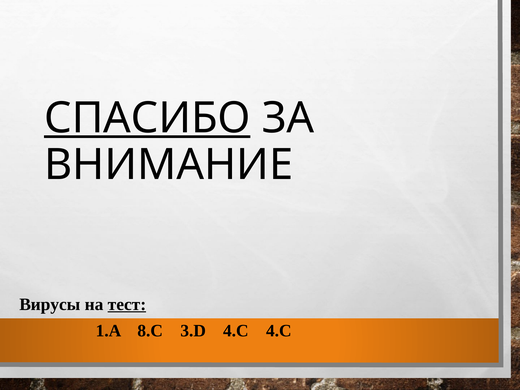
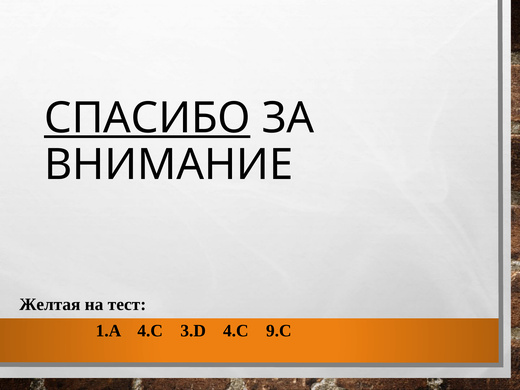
Вирусы: Вирусы -> Желтая (50, 304)
тест underline: present -> none (127, 304)
1.A 8.C: 8.C -> 4.C (150, 331)
4.C 4.C: 4.C -> 9.C (279, 331)
